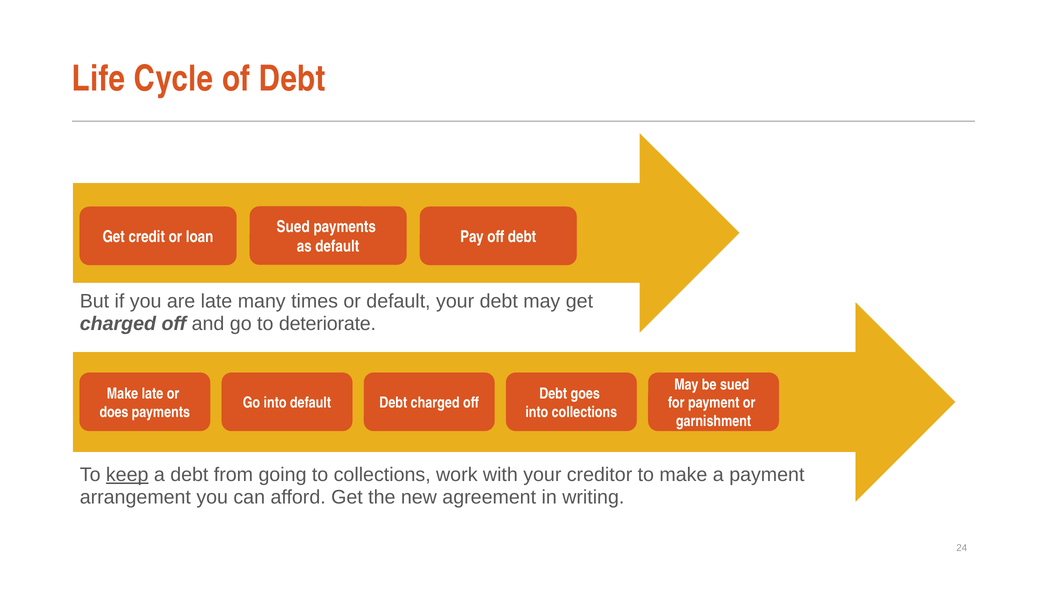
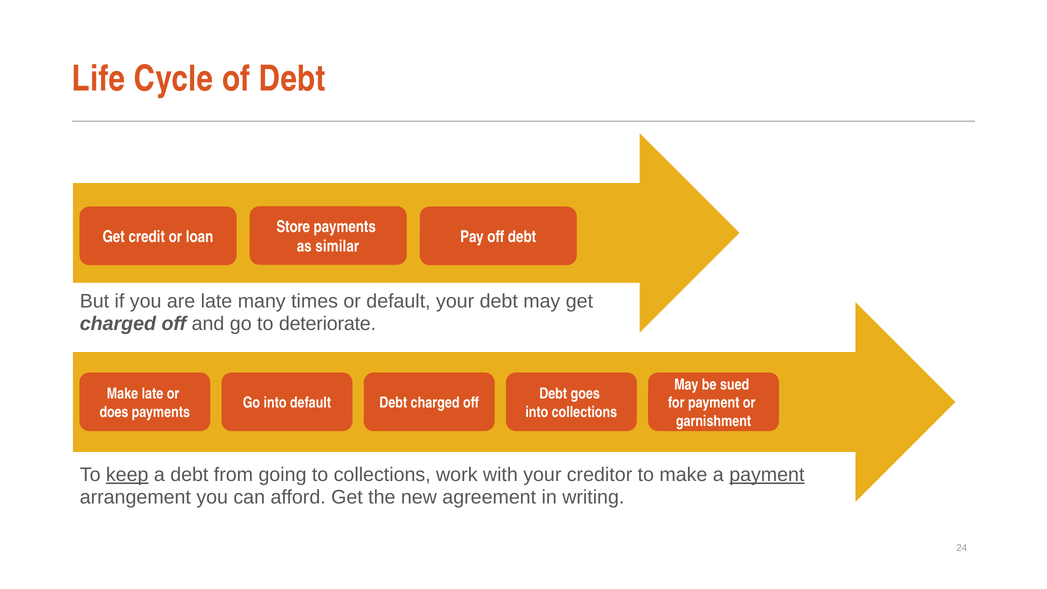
Sued: Sued -> Store (293, 227)
as default: default -> similar (337, 246)
payment underline: none -> present (767, 475)
